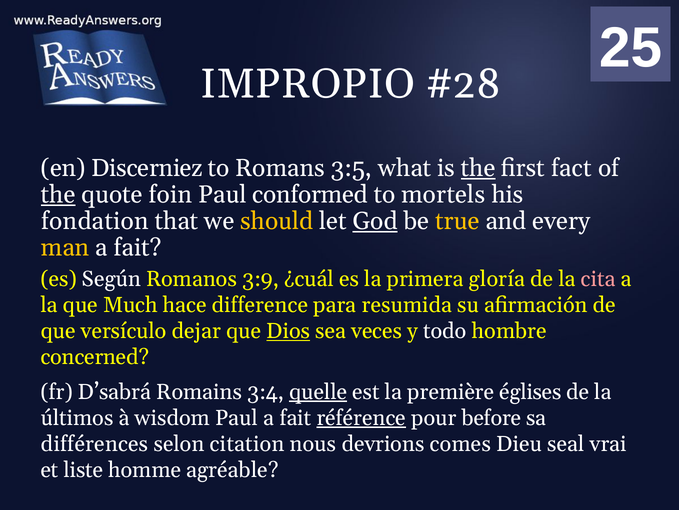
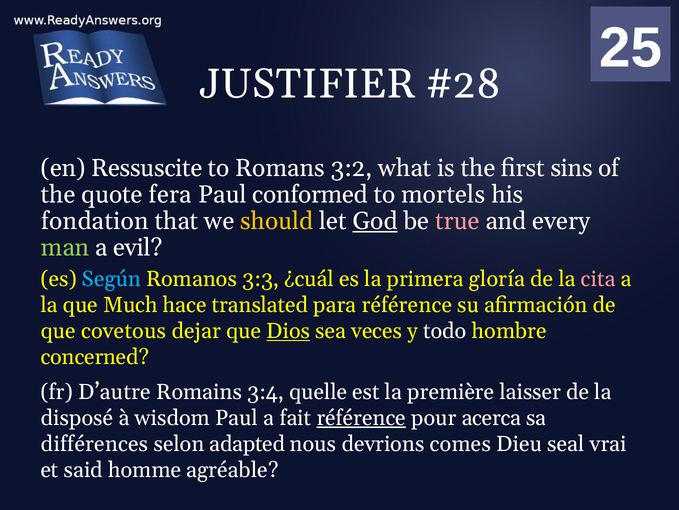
IMPROPIO: IMPROPIO -> JUSTIFIER (308, 84)
Discerniez: Discerniez -> Ressuscite (147, 168)
3:5: 3:5 -> 3:2 (351, 168)
the underline: present -> none (478, 168)
fact: fact -> sins (572, 168)
the underline: present -> none (58, 194)
foin: foin -> fera (170, 194)
true colour: yellow -> pink (457, 221)
man colour: yellow -> light green (65, 247)
fait: fait -> evil (138, 247)
Según colour: white -> light blue (111, 279)
3:9: 3:9 -> 3:3 (261, 279)
difference: difference -> translated (260, 305)
para resumida: resumida -> référence (407, 305)
versículo: versículo -> covetous (124, 331)
D’sabrá: D’sabrá -> D’autre (114, 391)
quelle underline: present -> none (318, 391)
églises: églises -> laisser (530, 391)
últimos: últimos -> disposé (77, 417)
before: before -> acerca (491, 417)
citation: citation -> adapted (247, 443)
liste: liste -> said (83, 469)
